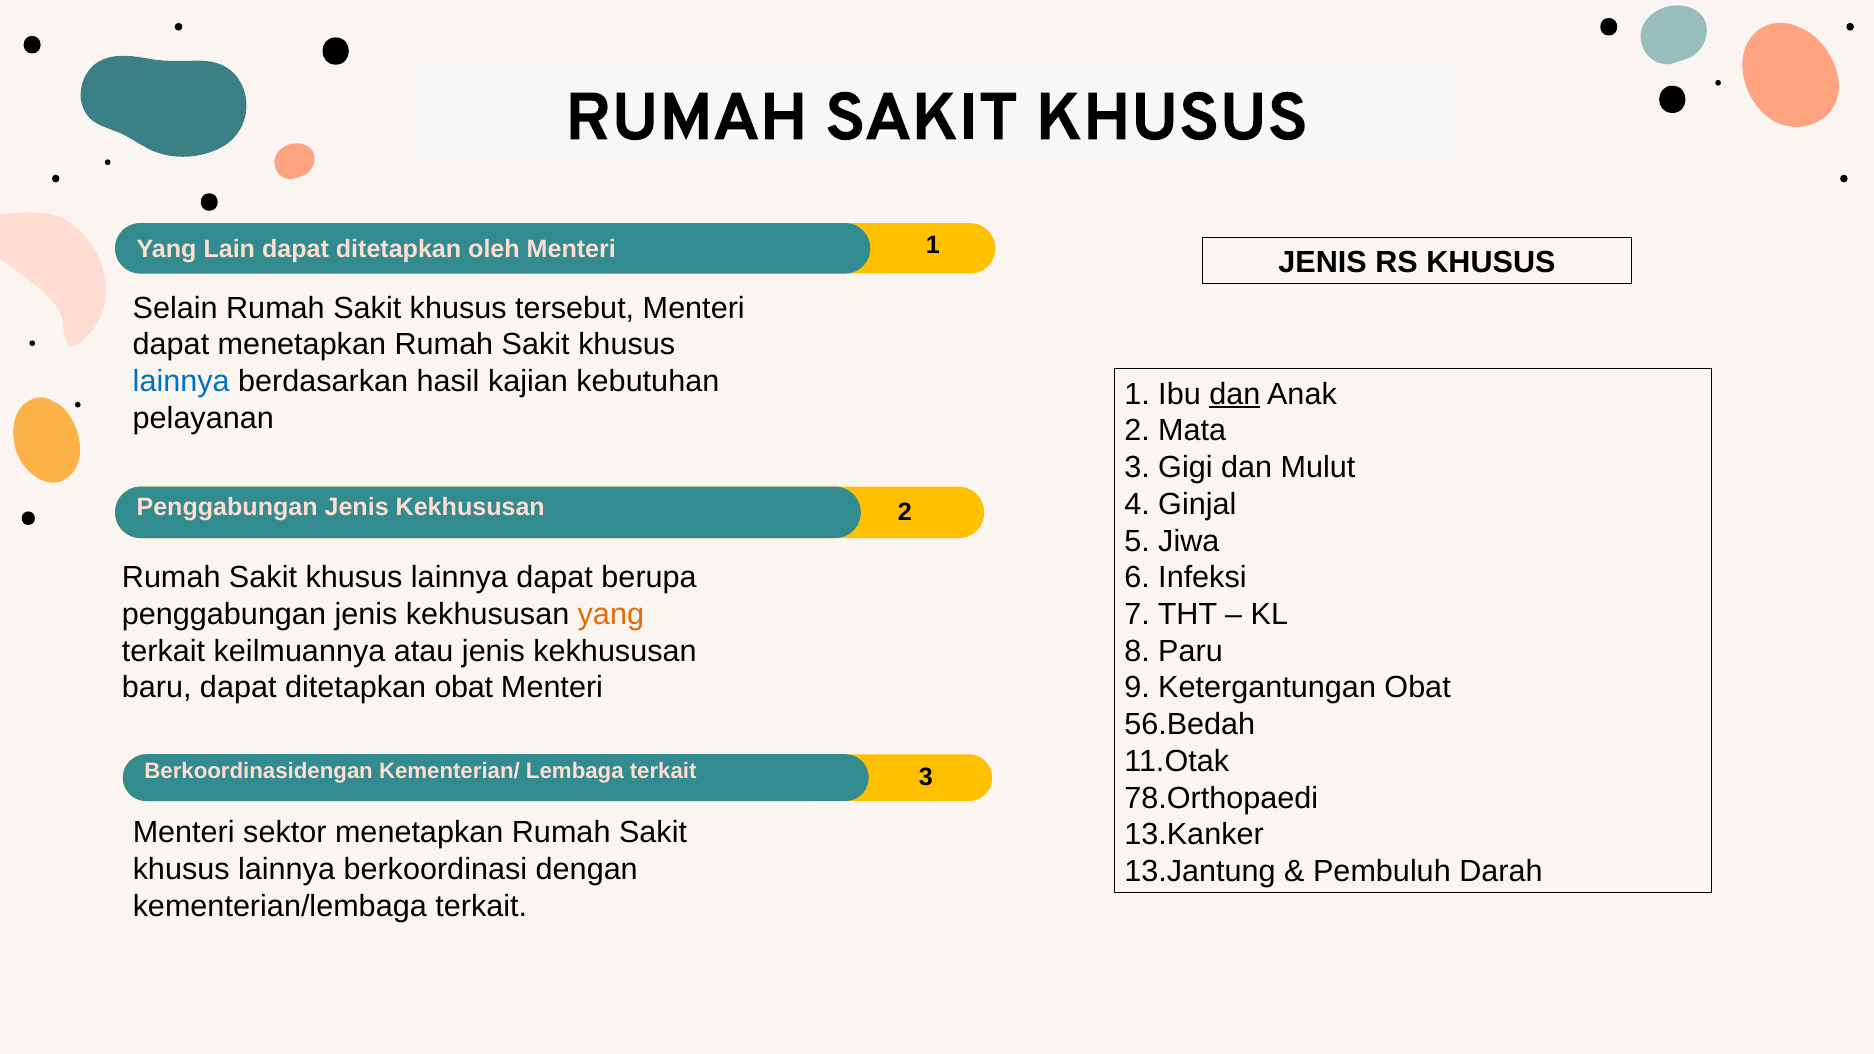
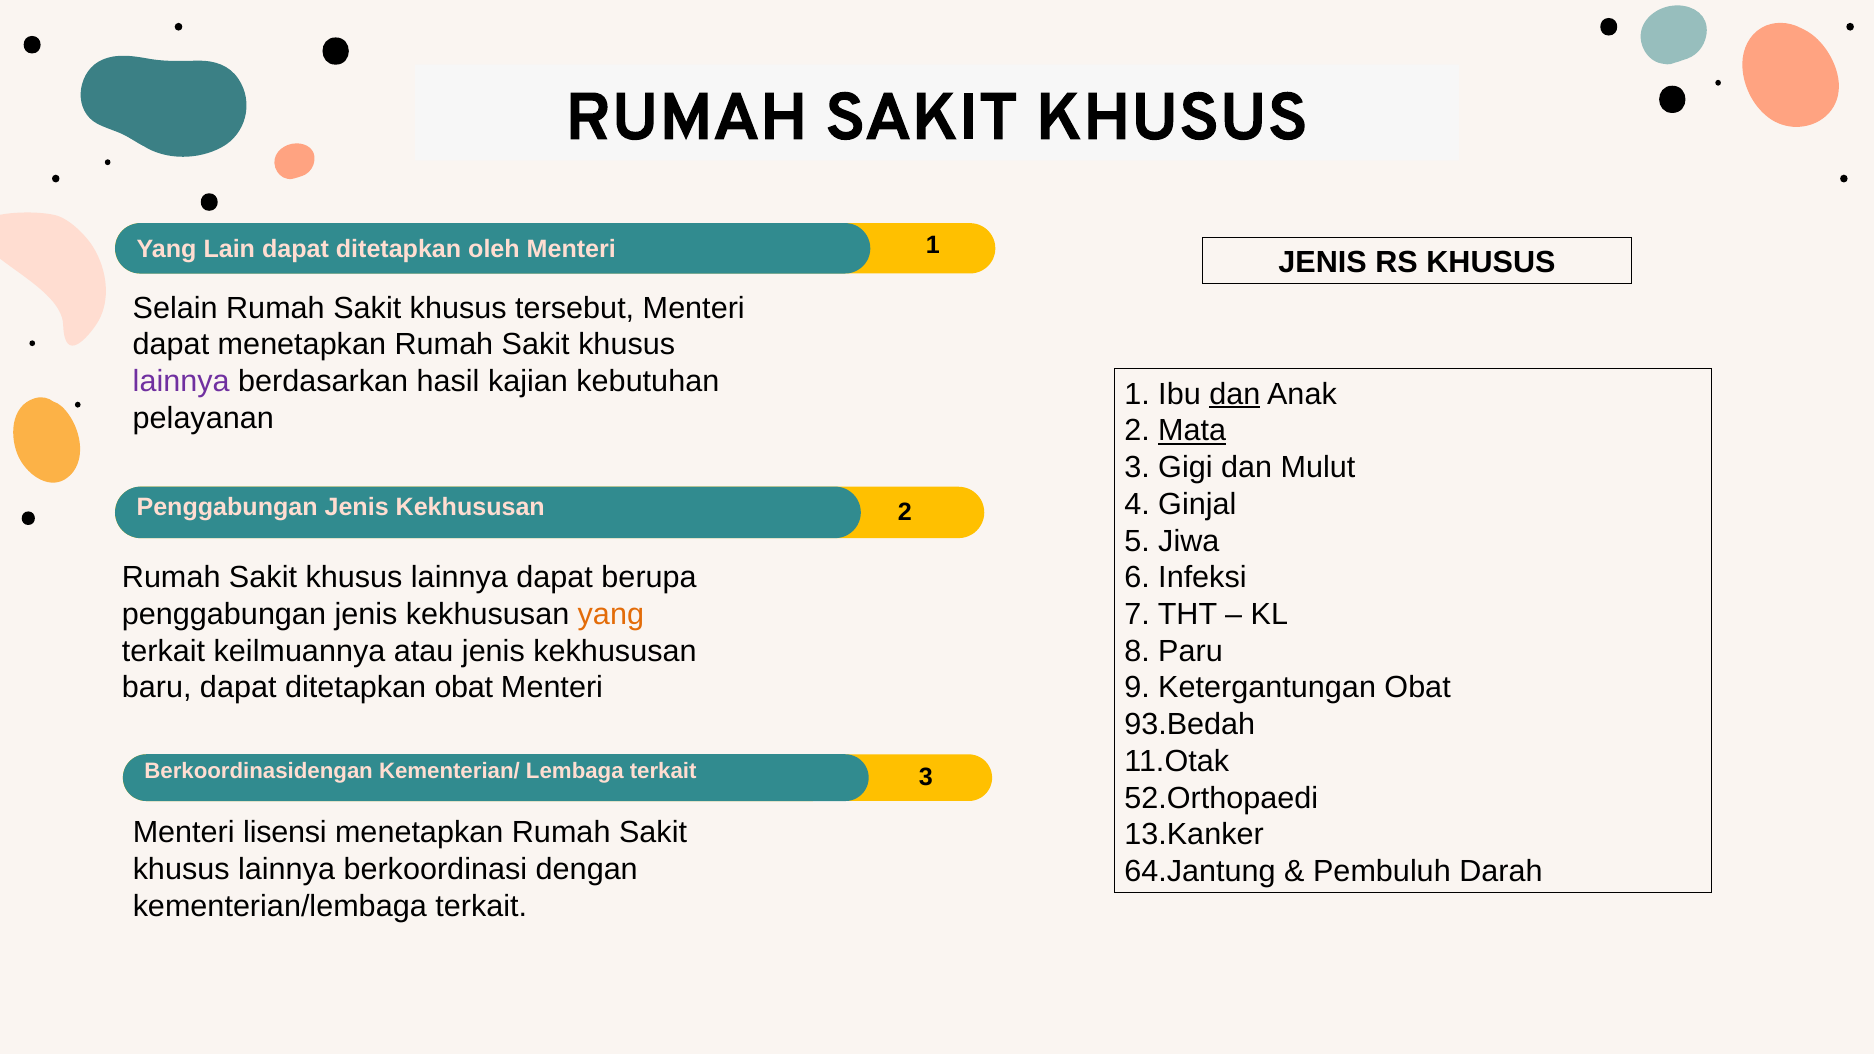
lainnya colour: blue -> purple (181, 381)
Mata underline: none -> present (1192, 431)
56.Bedah: 56.Bedah -> 93.Bedah (1190, 725)
78.Orthopaedi: 78.Orthopaedi -> 52.Orthopaedi (1221, 798)
sektor: sektor -> lisensi (285, 833)
13.Jantung: 13.Jantung -> 64.Jantung (1200, 872)
